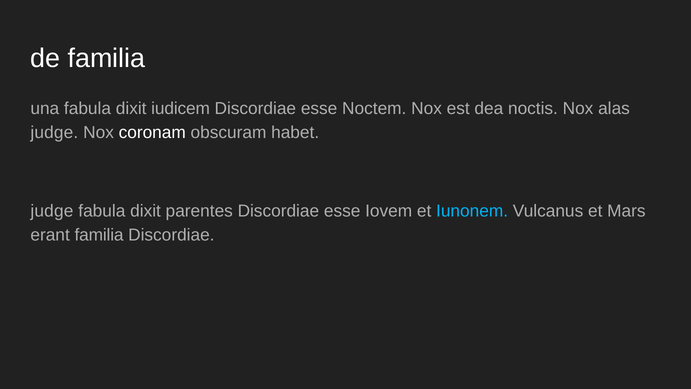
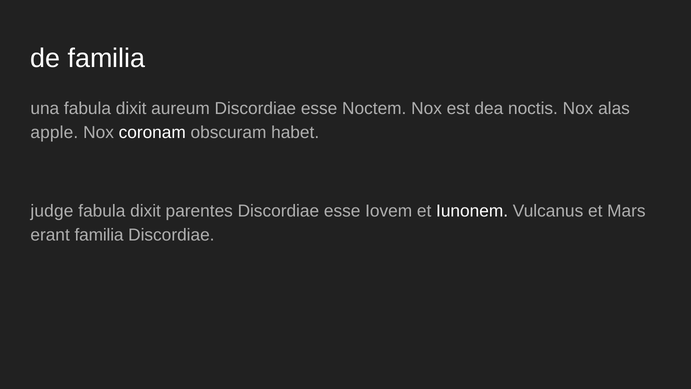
iudicem: iudicem -> aureum (181, 109)
judge: judge -> apple (54, 132)
Iunonem colour: light blue -> white (472, 211)
